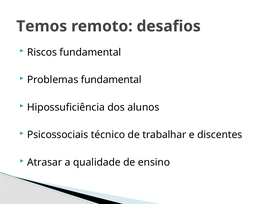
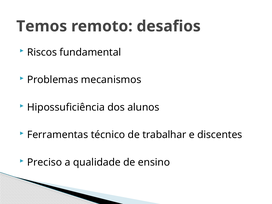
Problemas fundamental: fundamental -> mecanismos (111, 80)
Psicossociais: Psicossociais -> Ferramentas (58, 135)
Atrasar: Atrasar -> Preciso (45, 162)
